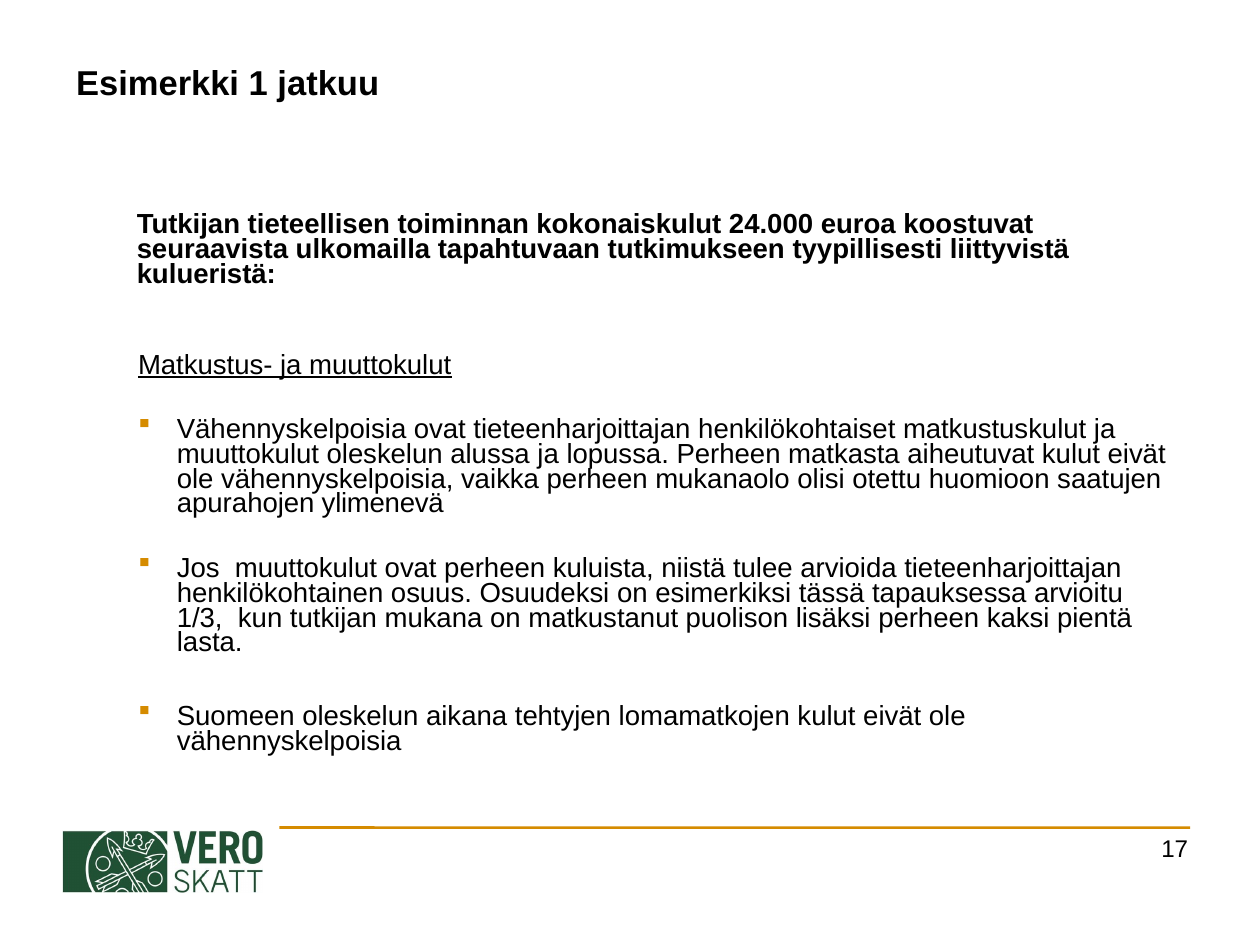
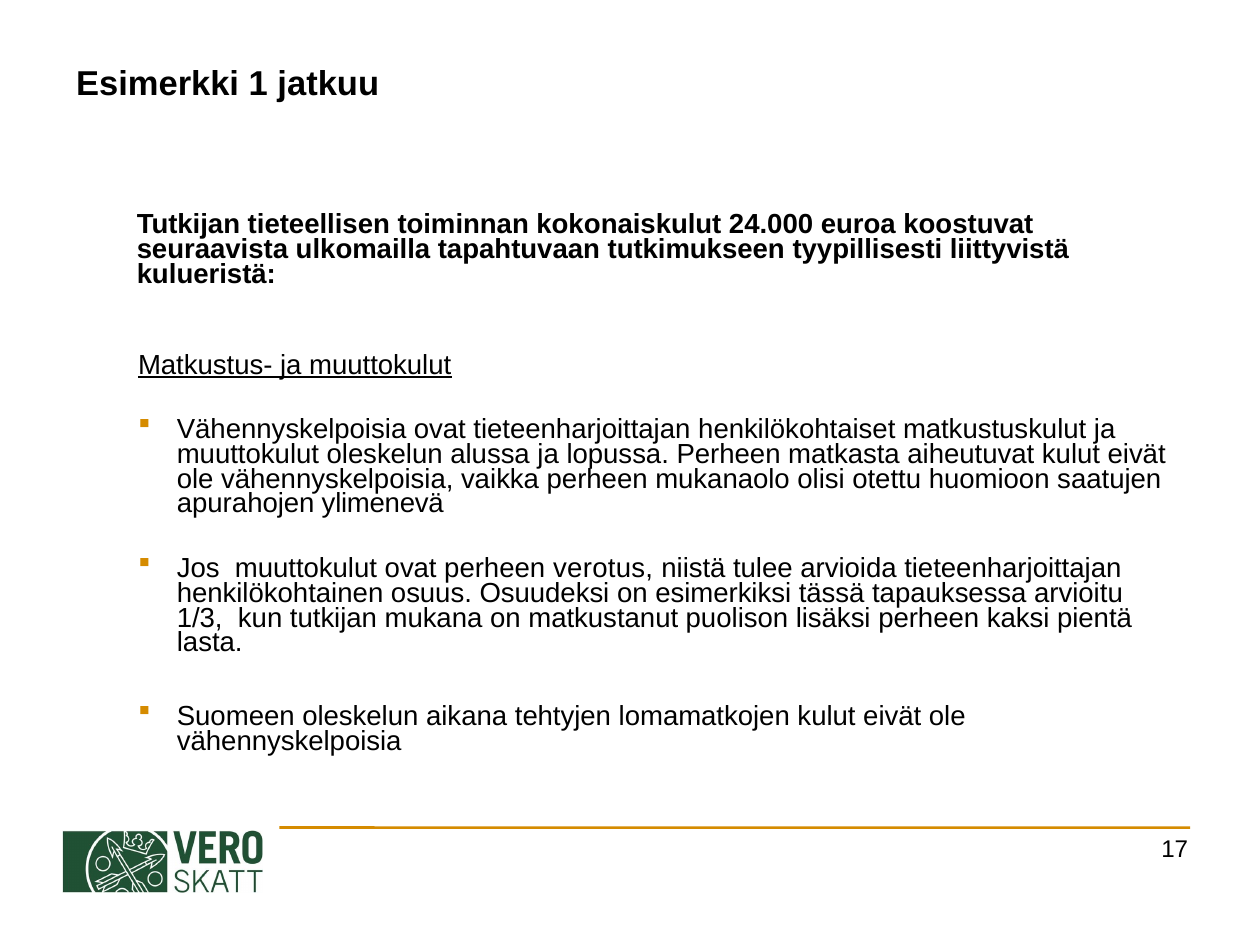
kuluista: kuluista -> verotus (603, 569)
